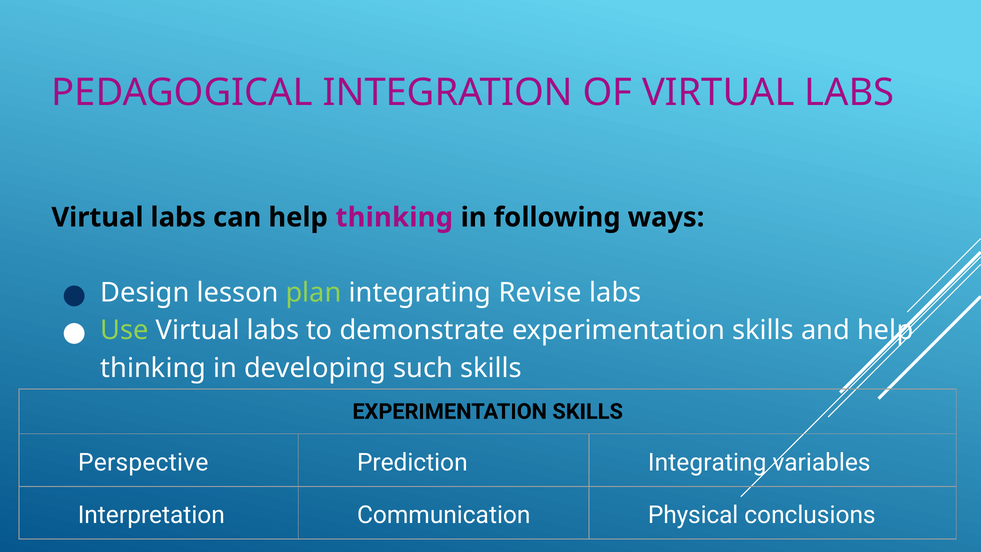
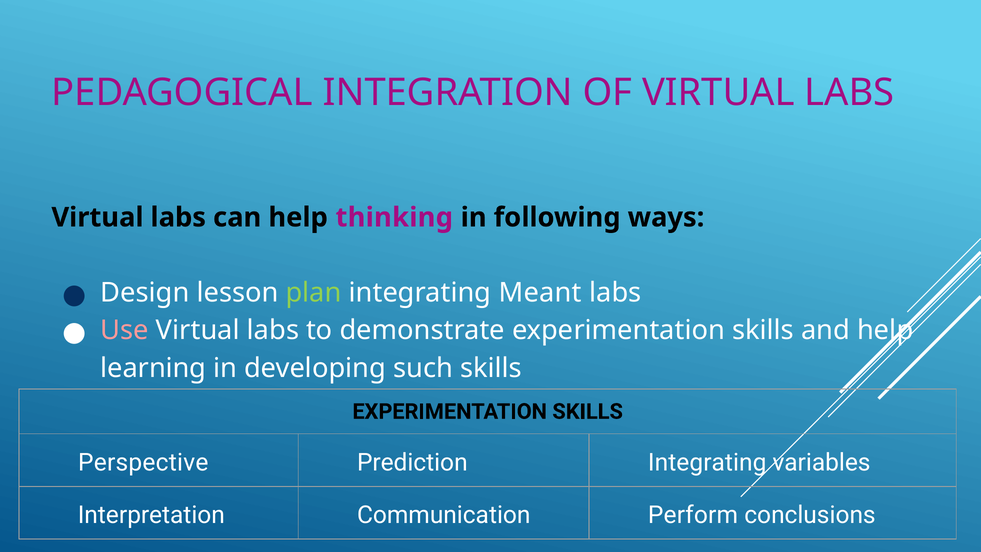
Revise: Revise -> Meant (540, 293)
Use colour: light green -> pink (125, 330)
thinking: thinking -> learning (153, 368)
Physical: Physical -> Perform (693, 515)
